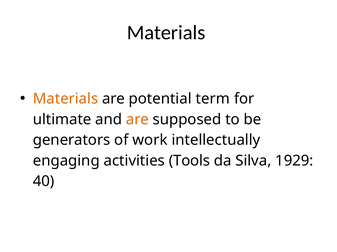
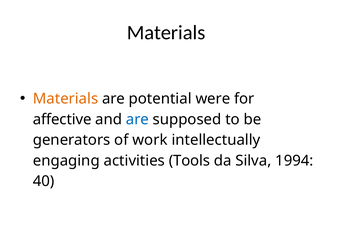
term: term -> were (213, 99)
ultimate: ultimate -> affective (62, 120)
are colour: orange -> blue (137, 120)
1929: 1929 -> 1994 (294, 161)
